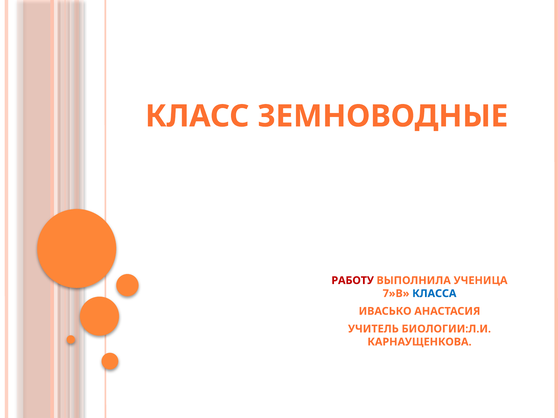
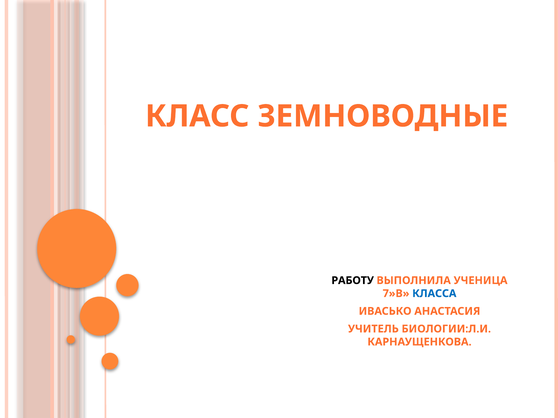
РАБОТУ colour: red -> black (353, 281)
